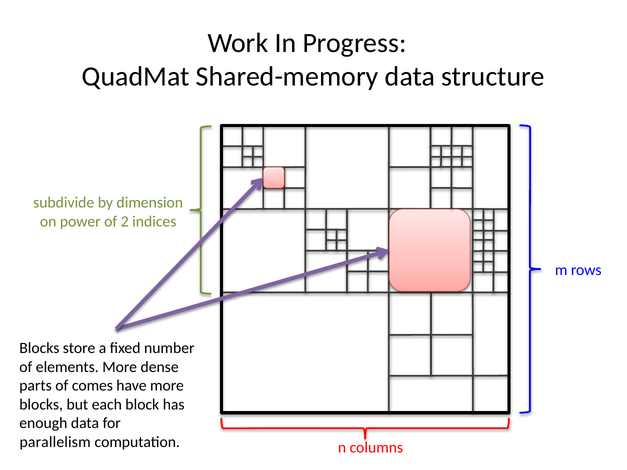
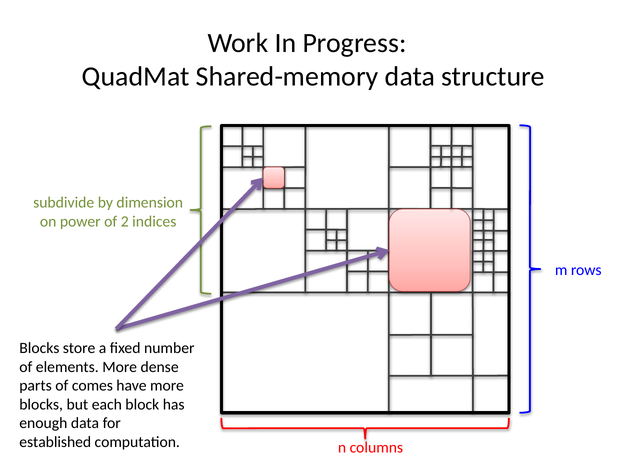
parallelism: parallelism -> established (55, 442)
